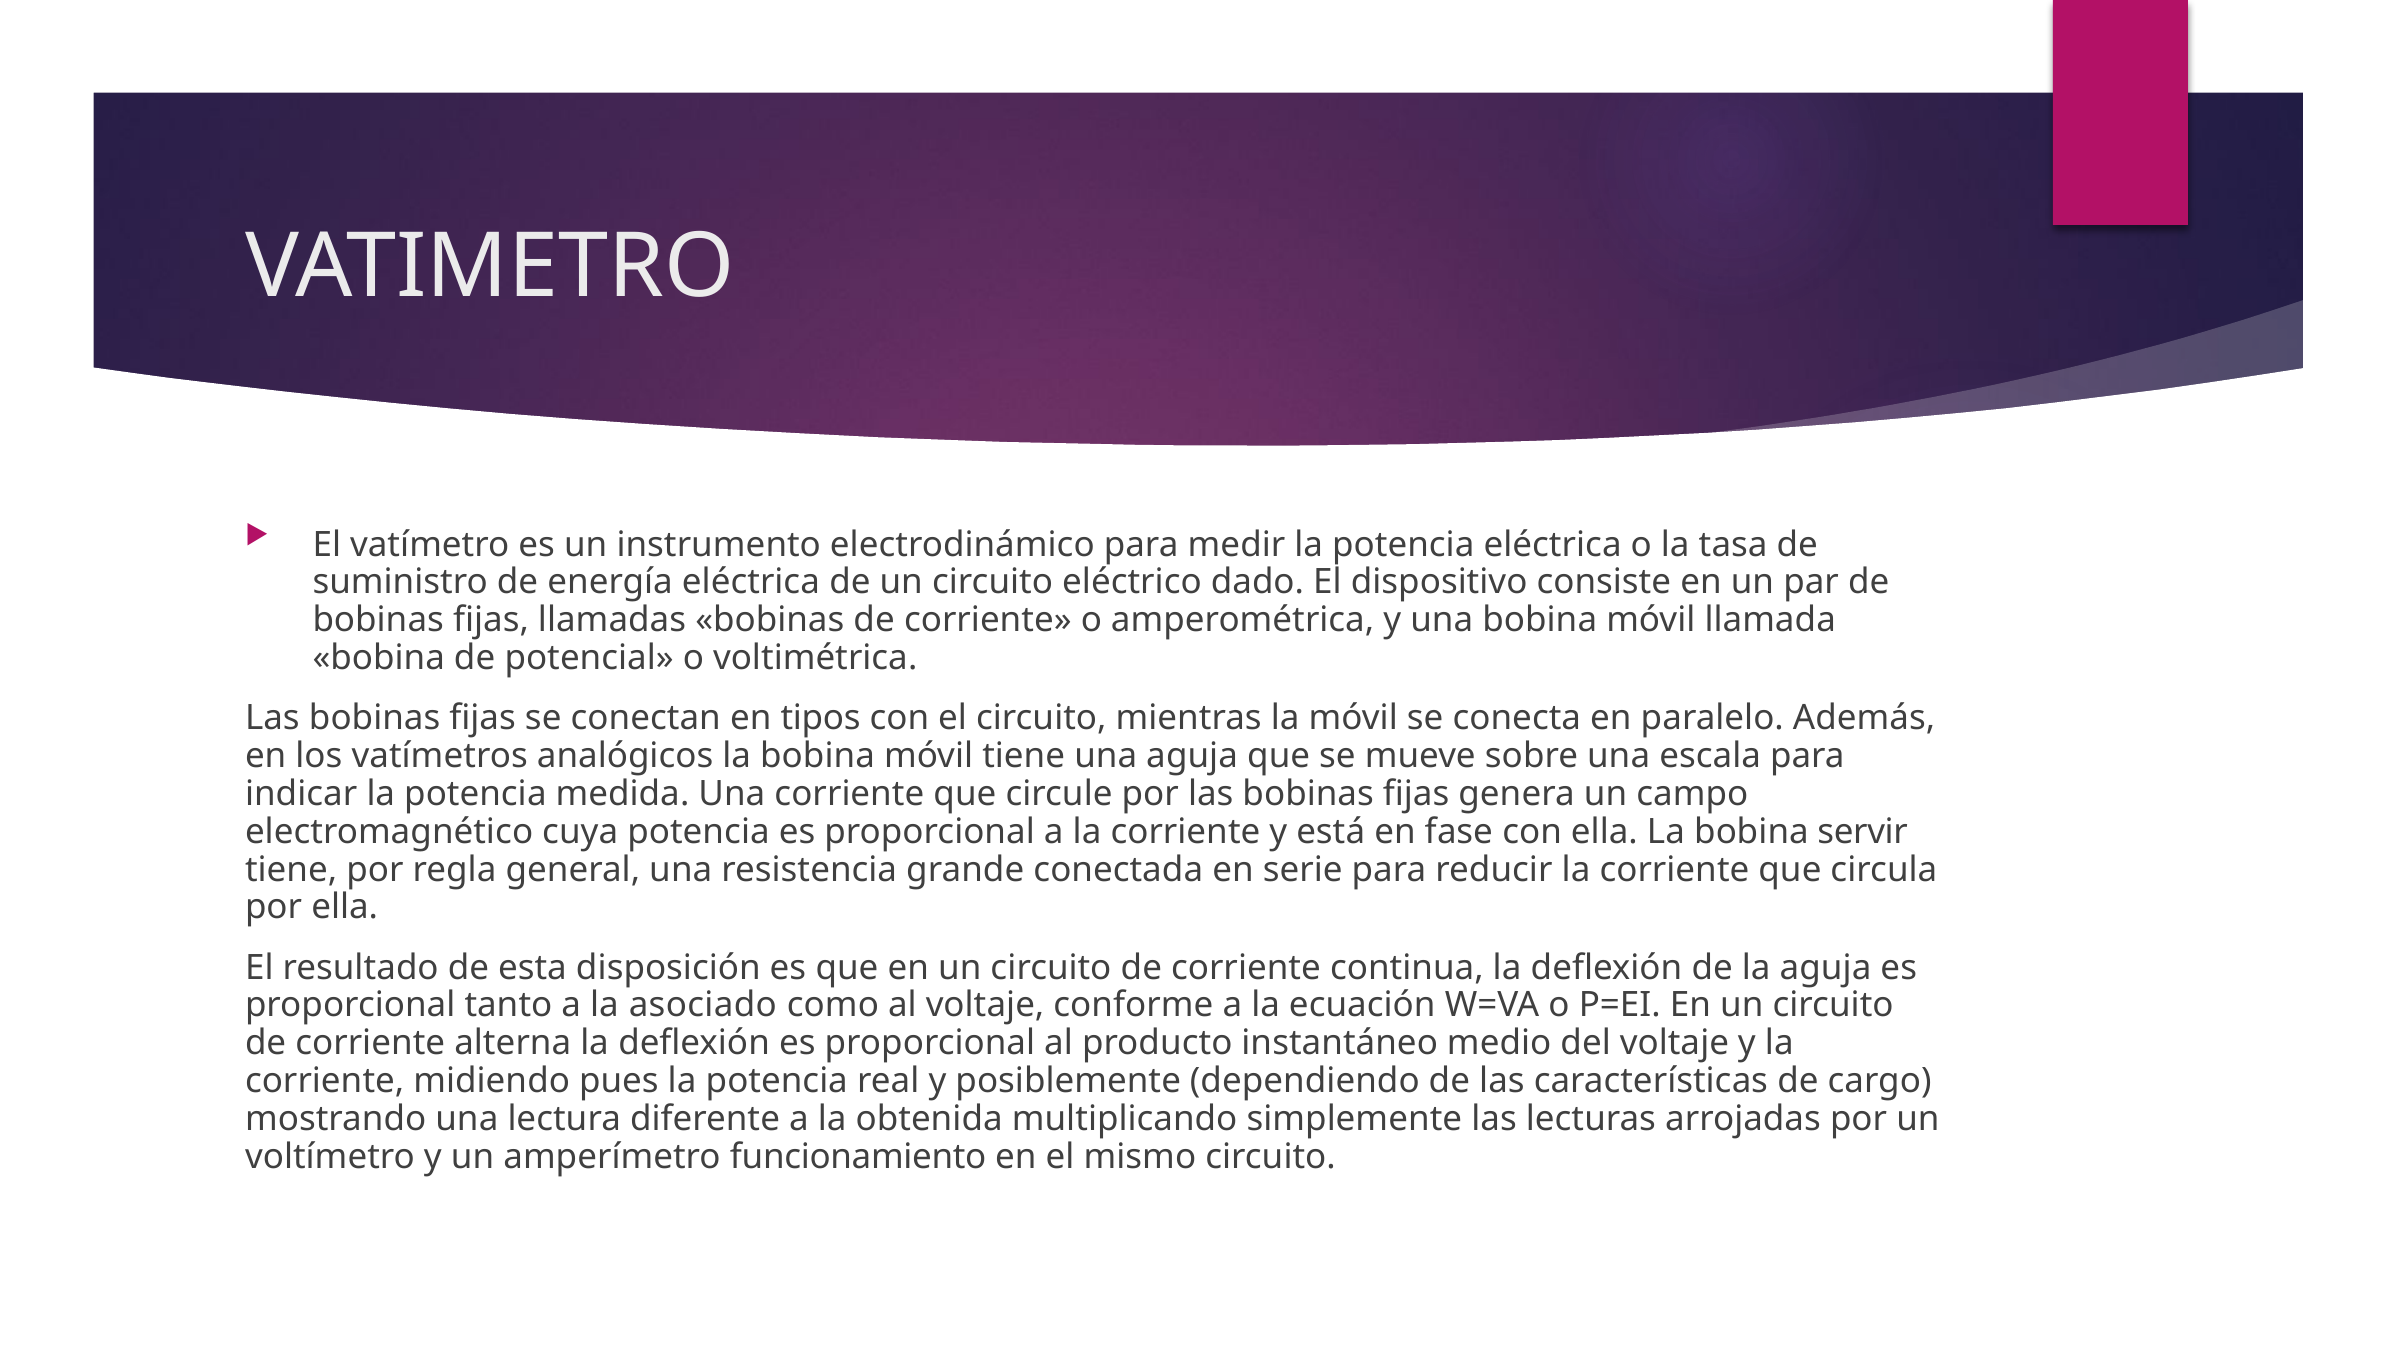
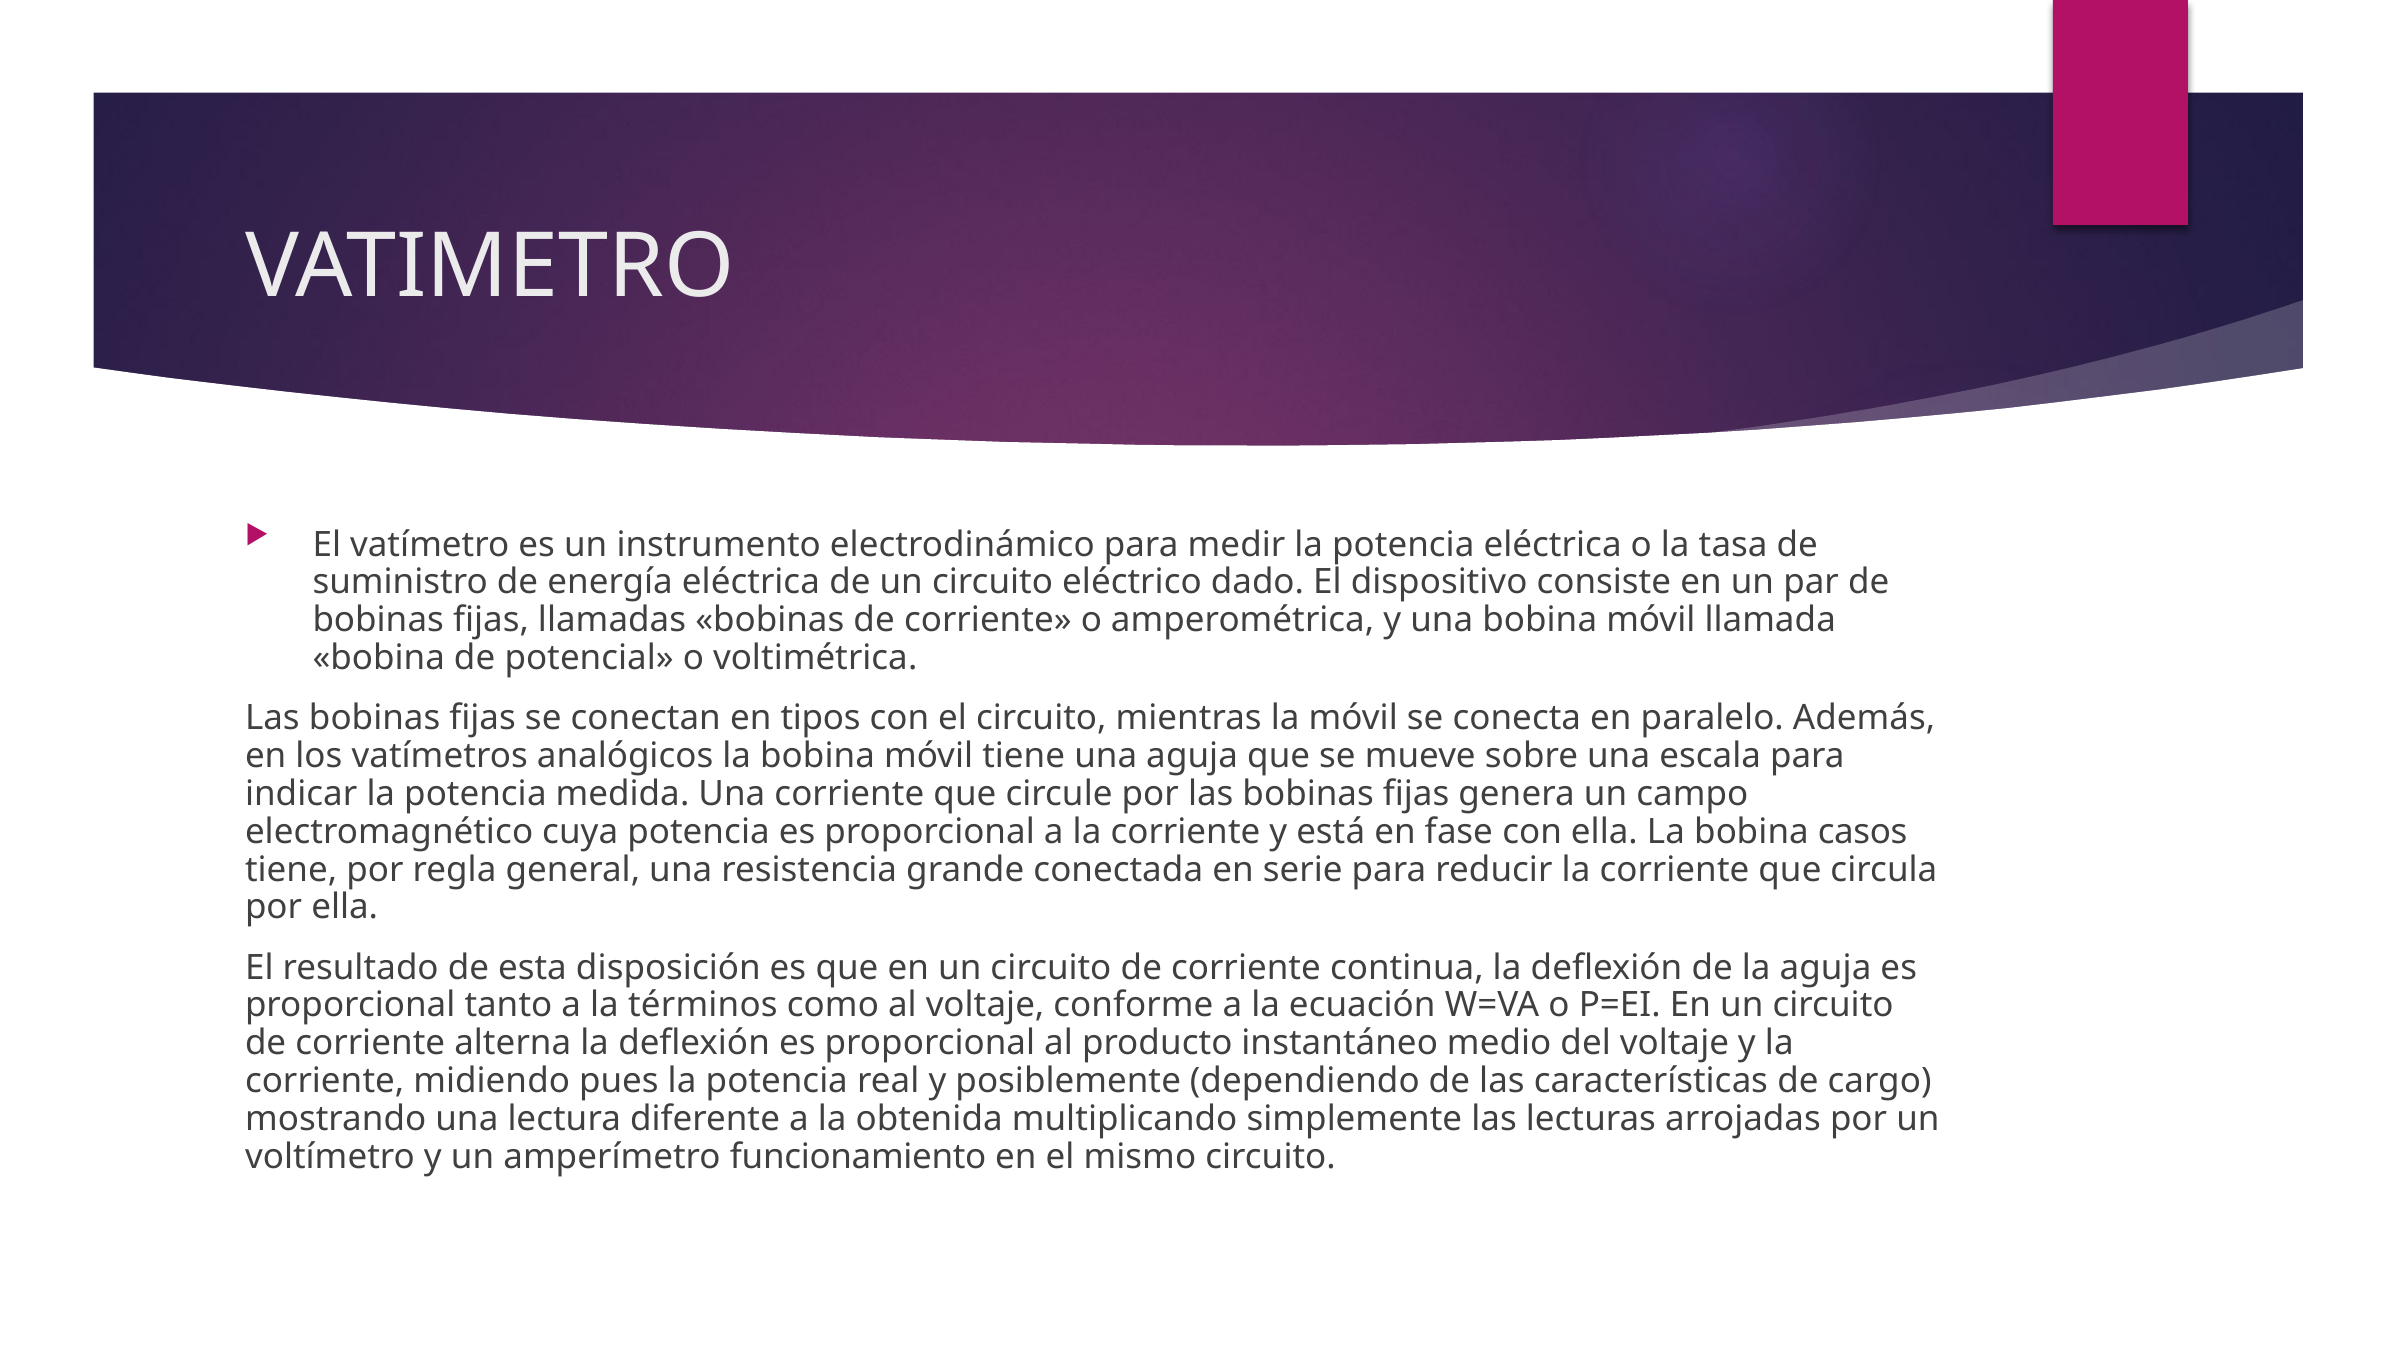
servir: servir -> casos (1863, 832)
asociado: asociado -> términos (703, 1005)
